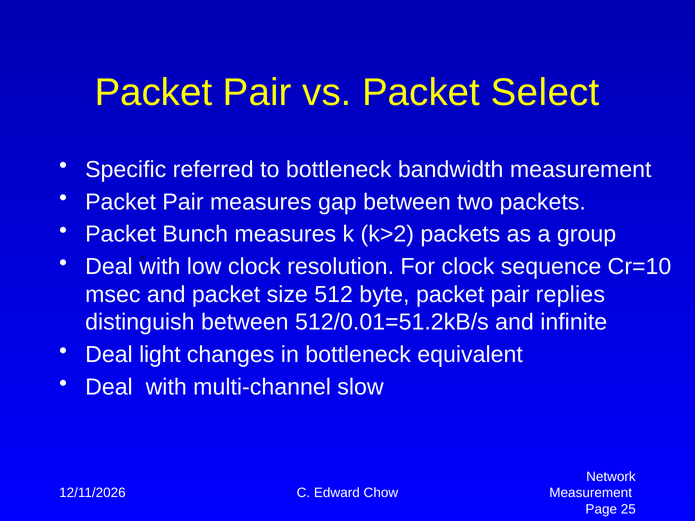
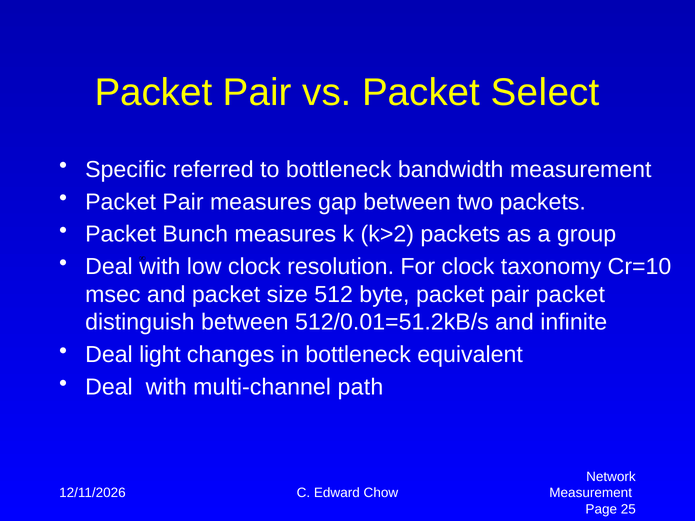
sequence: sequence -> taxonomy (551, 267)
pair replies: replies -> packet (570, 295)
slow: slow -> path (360, 387)
